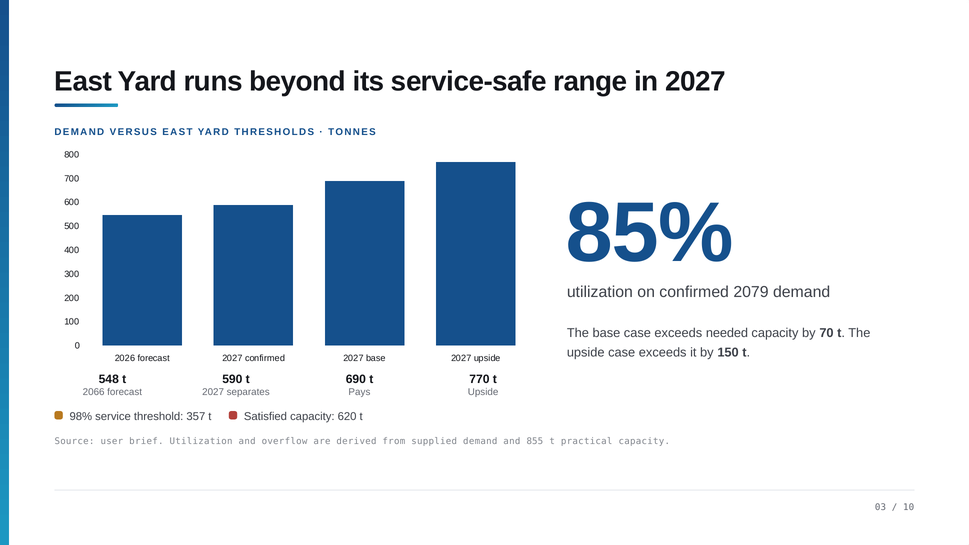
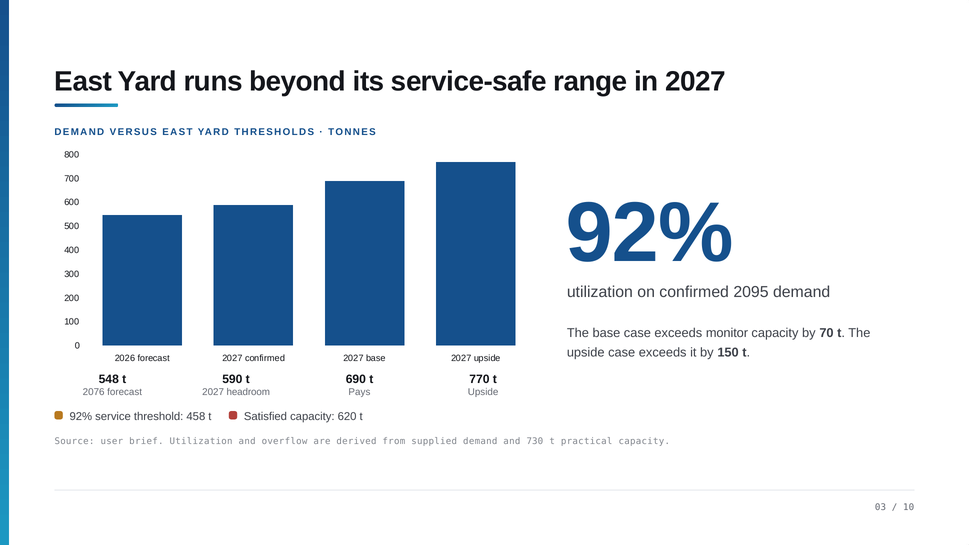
85%: 85% -> 92% (650, 233)
2079: 2079 -> 2095 (751, 292)
needed: needed -> monitor (727, 333)
2066: 2066 -> 2076 (94, 392)
separates: separates -> headroom (248, 392)
98%: 98% -> 92% (81, 416)
357: 357 -> 458 (196, 416)
855: 855 -> 730 (535, 441)
